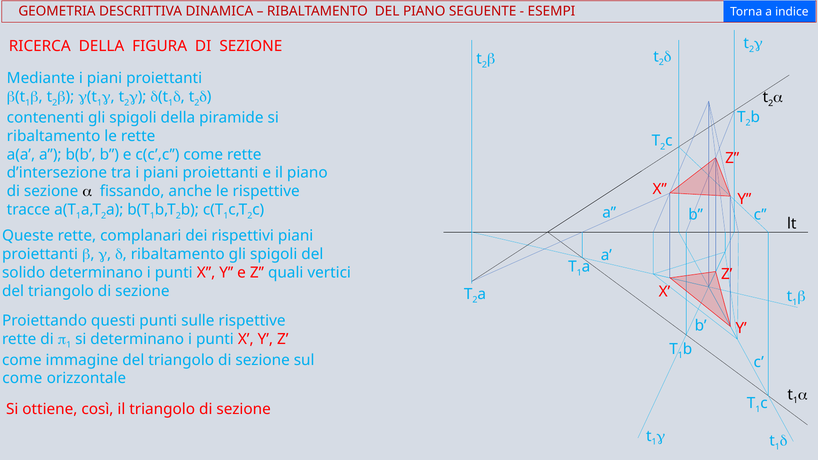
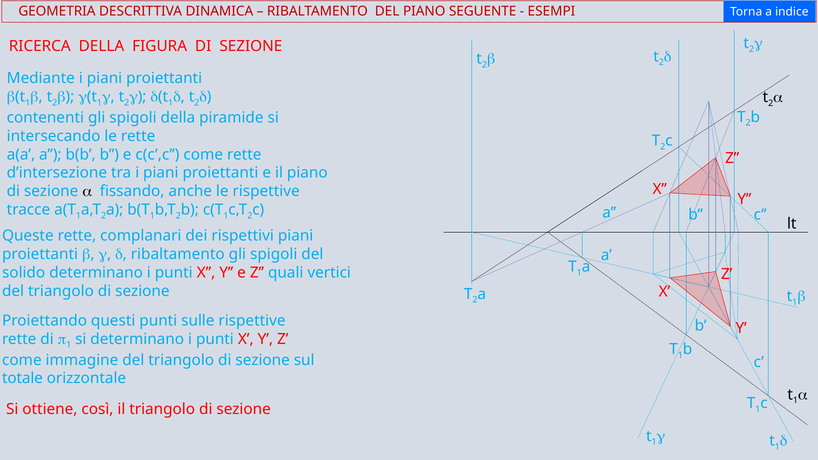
ribaltamento: ribaltamento -> intersecando (54, 136)
come: come -> totale (22, 378)
